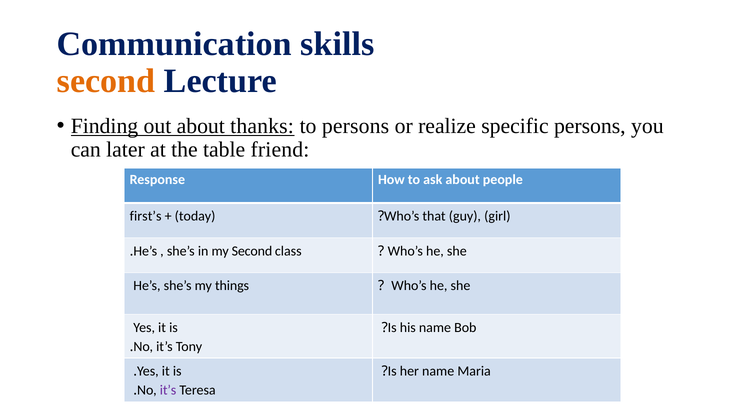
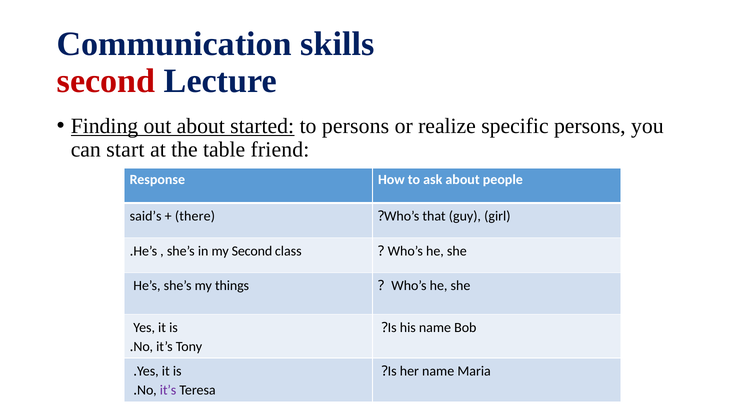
second colour: orange -> red (106, 81)
thanks: thanks -> started (262, 126)
later: later -> start (125, 149)
first’s: first’s -> said’s (146, 216)
today: today -> there (195, 216)
